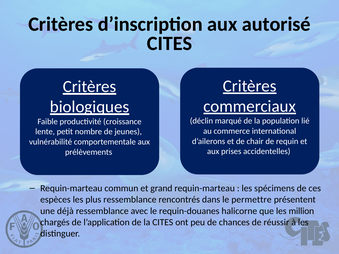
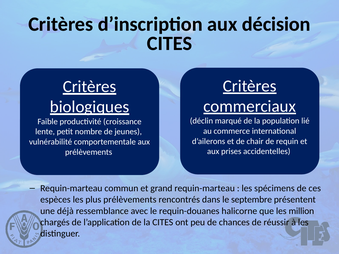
autorisé: autorisé -> décision (276, 24)
plus ressemblance: ressemblance -> prélèvements (130, 200)
permettre: permettre -> septembre (252, 200)
